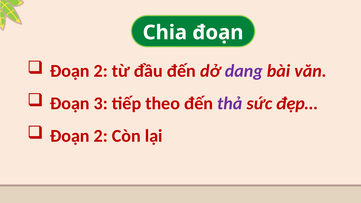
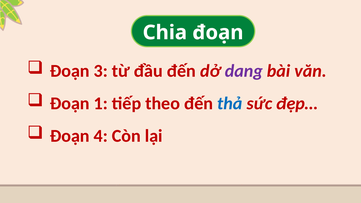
2: 2 -> 3 (101, 71)
3: 3 -> 1 (101, 103)
thả colour: purple -> blue (230, 103)
2: 2 -> 4 (101, 136)
